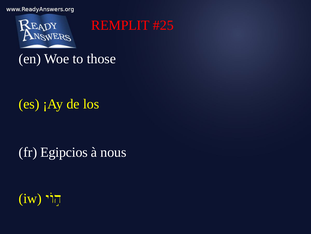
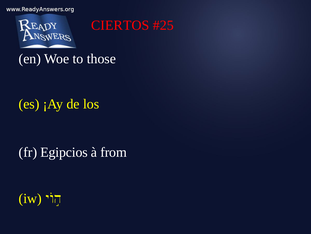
REMPLIT: REMPLIT -> CIERTOS (120, 25)
nous: nous -> from (114, 152)
